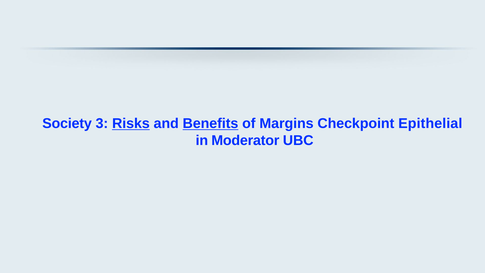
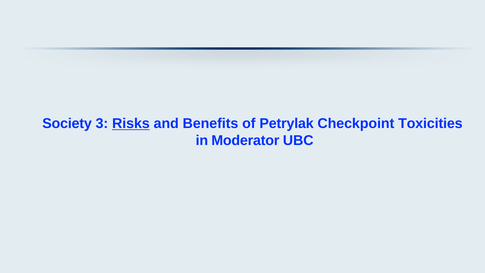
Benefits underline: present -> none (211, 123)
Margins: Margins -> Petrylak (287, 123)
Epithelial: Epithelial -> Toxicities (430, 123)
